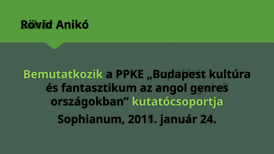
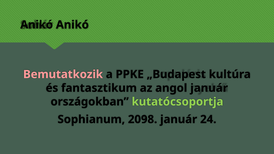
Rövid: Rövid -> Anikó (37, 25)
Bemutatkozik colour: light green -> pink (63, 74)
angol genres: genres -> január (209, 88)
2011: 2011 -> 2098 (143, 119)
